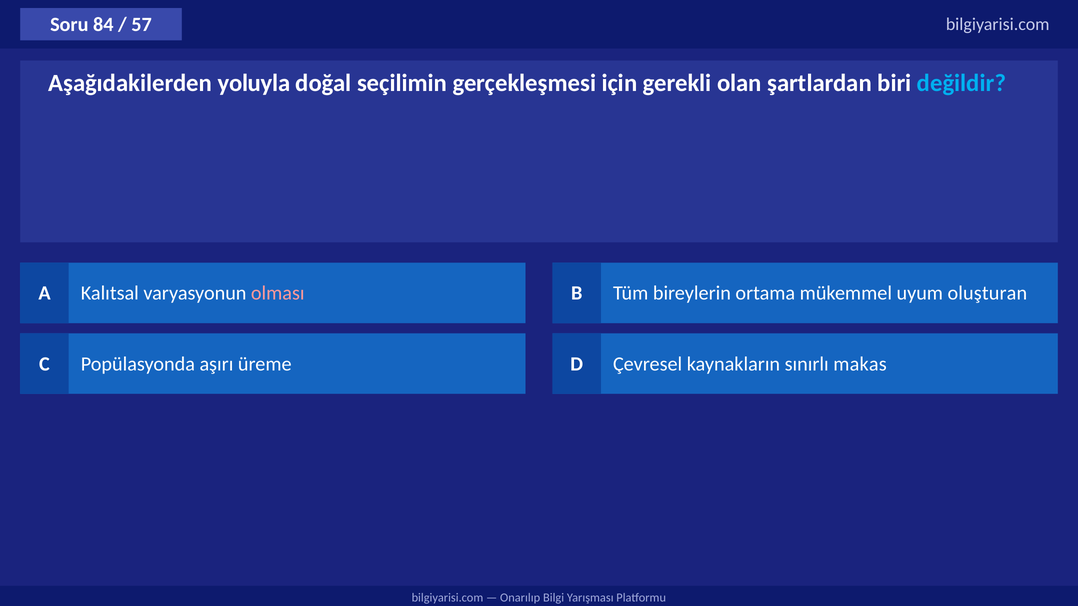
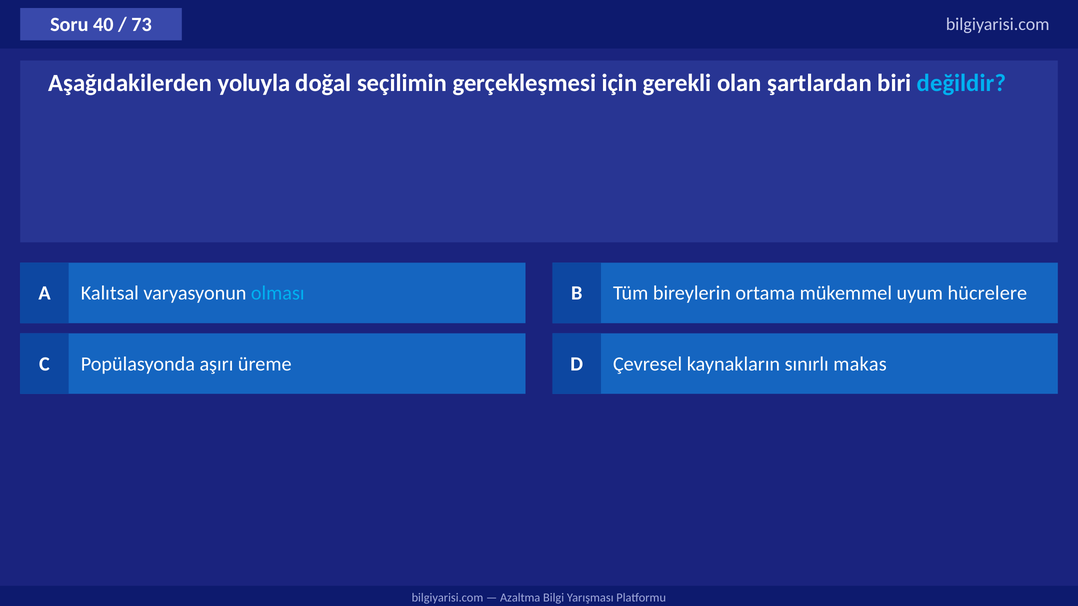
84: 84 -> 40 (103, 25)
57: 57 -> 73 (142, 25)
olması colour: pink -> light blue (278, 293)
oluşturan: oluşturan -> hücrelere (987, 293)
Onarılıp: Onarılıp -> Azaltma (520, 598)
